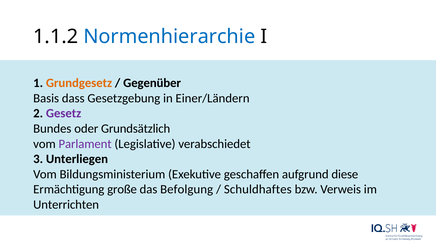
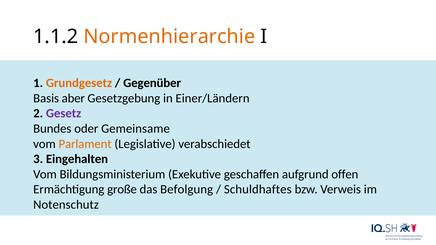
Normenhierarchie colour: blue -> orange (169, 37)
dass: dass -> aber (73, 98)
Grundsätzlich: Grundsätzlich -> Gemeinsame (136, 129)
Parlament colour: purple -> orange (85, 144)
Unterliegen: Unterliegen -> Eingehalten (77, 159)
diese: diese -> offen (345, 174)
Unterrichten: Unterrichten -> Notenschutz (66, 205)
